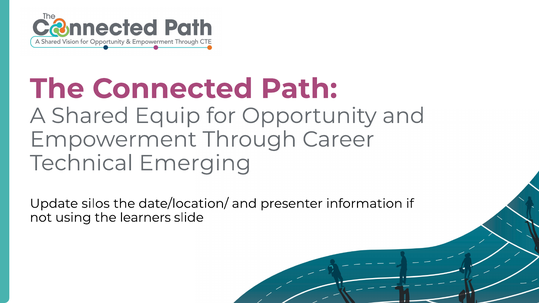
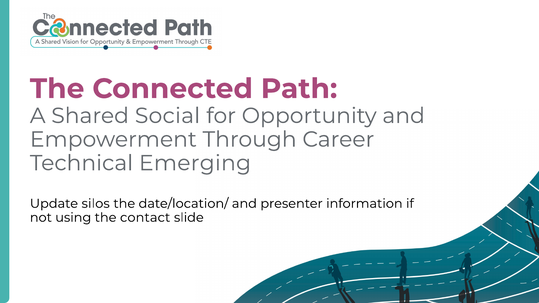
Equip: Equip -> Social (168, 116)
learners: learners -> contact (145, 218)
